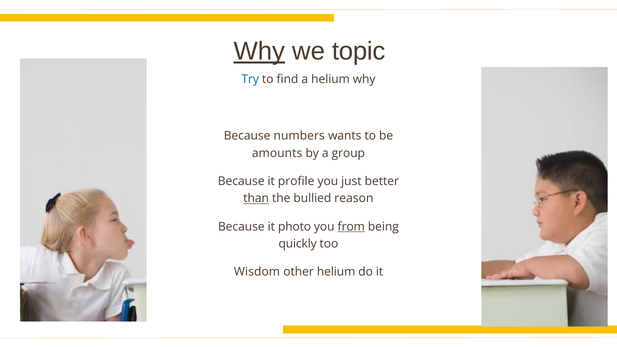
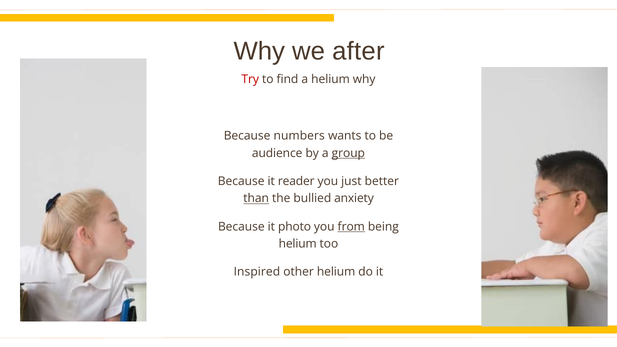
Why underline: present -> none (259, 51)
topic: topic -> after (358, 51)
Try colour: blue -> red (250, 79)
amounts: amounts -> audience (277, 153)
group underline: none -> present (348, 153)
profile: profile -> reader (296, 181)
reason: reason -> anxiety (354, 199)
quickly: quickly -> helium (298, 244)
Wisdom: Wisdom -> Inspired (257, 272)
